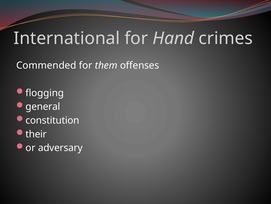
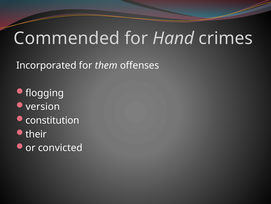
International: International -> Commended (67, 38)
Commended: Commended -> Incorporated (46, 65)
general: general -> version (43, 106)
adversary: adversary -> convicted (60, 147)
